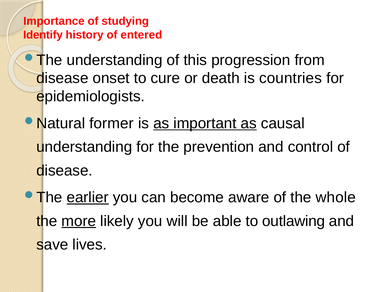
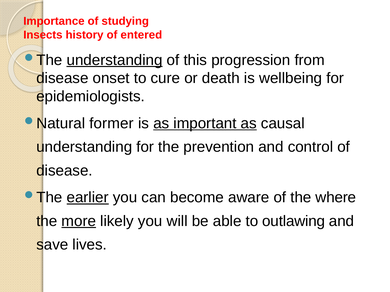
Identify: Identify -> Insects (43, 35)
understanding underline: none -> present (115, 60)
countries: countries -> wellbeing (291, 78)
whole: whole -> where (336, 198)
